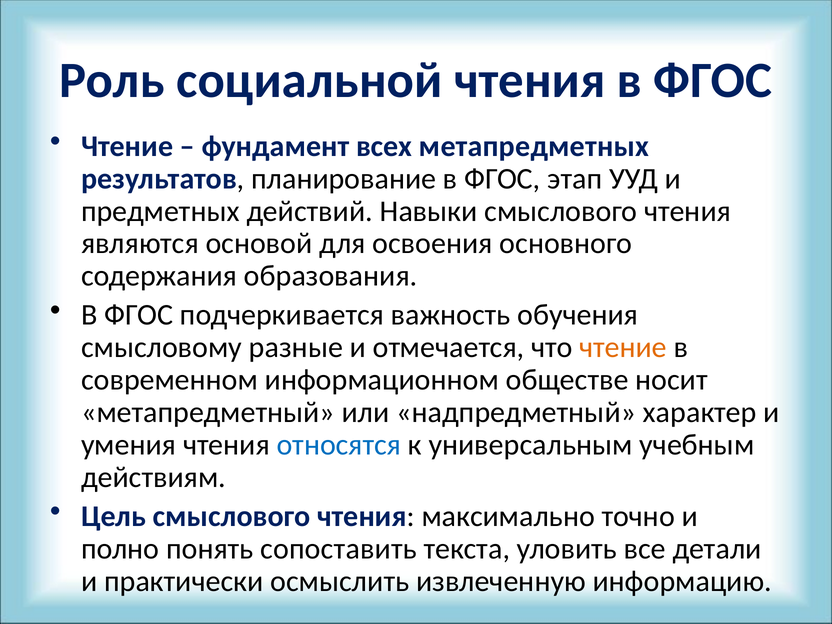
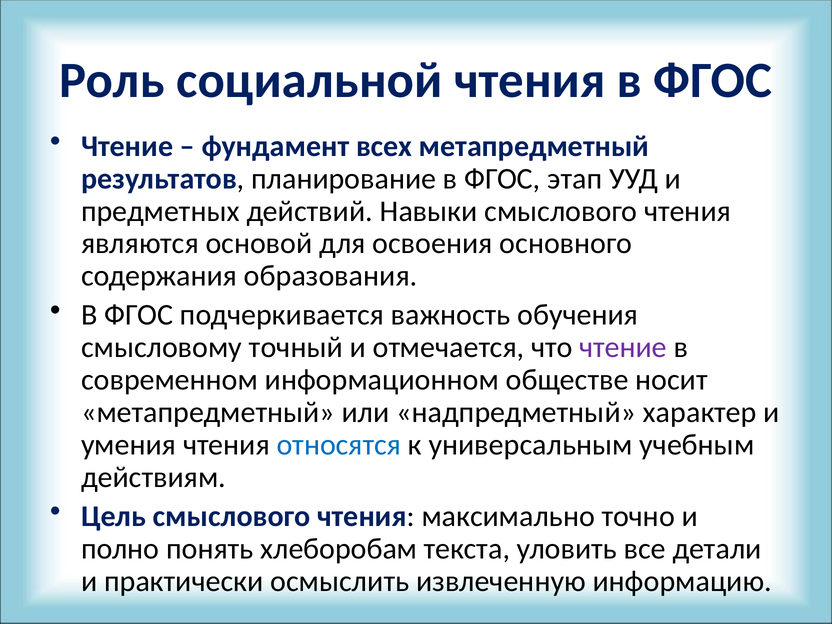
всех метапредметных: метапредметных -> метапредметный (534, 146)
разные: разные -> точный (296, 347)
чтение colour: orange -> purple (623, 347)
сопоставить: сопоставить -> хлеборобам (339, 549)
